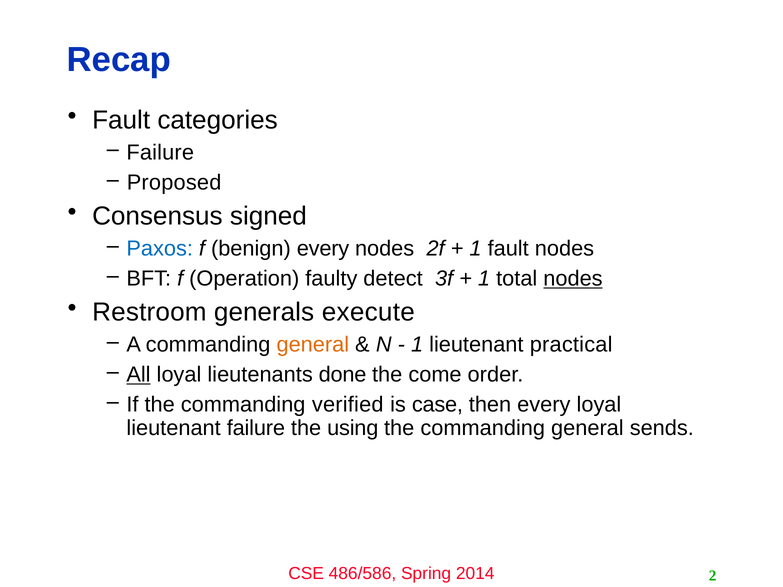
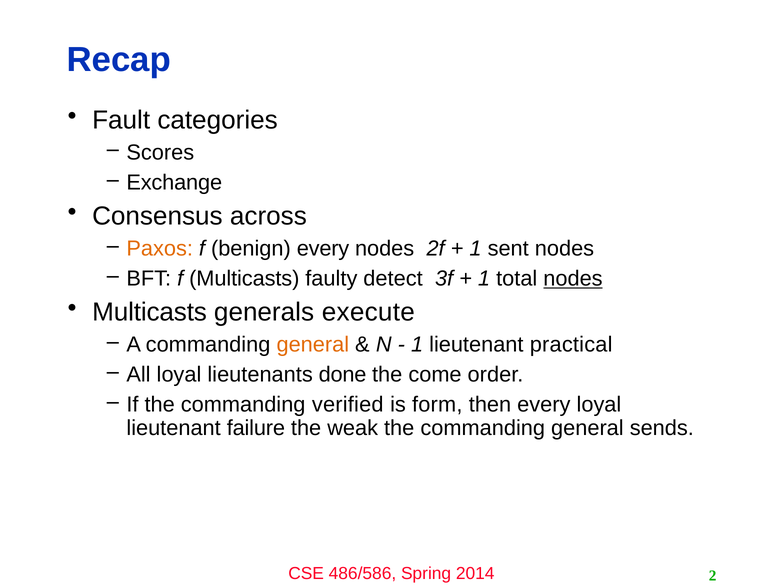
Failure: Failure -> Scores (160, 153)
Proposed: Proposed -> Exchange (174, 183)
signed: signed -> across (268, 216)
Paxos colour: blue -> orange (160, 249)
1 fault: fault -> sent (508, 249)
f Operation: Operation -> Multicasts (244, 279)
Restroom: Restroom -> Multicasts (150, 312)
All underline: present -> none (138, 375)
case: case -> form (437, 405)
using: using -> weak (353, 428)
